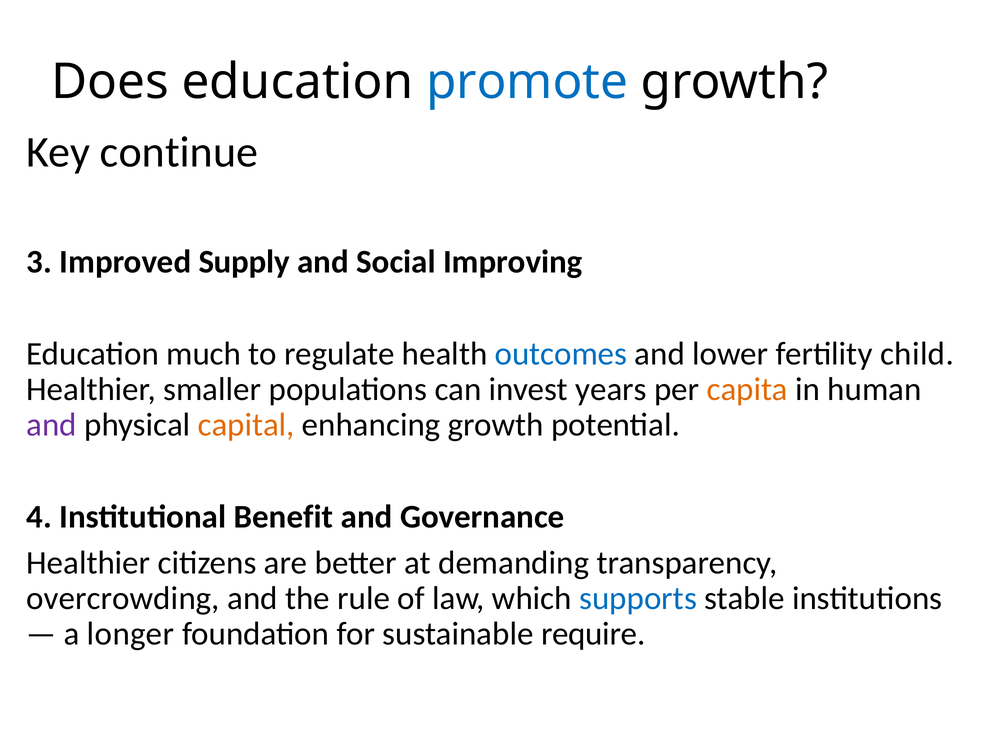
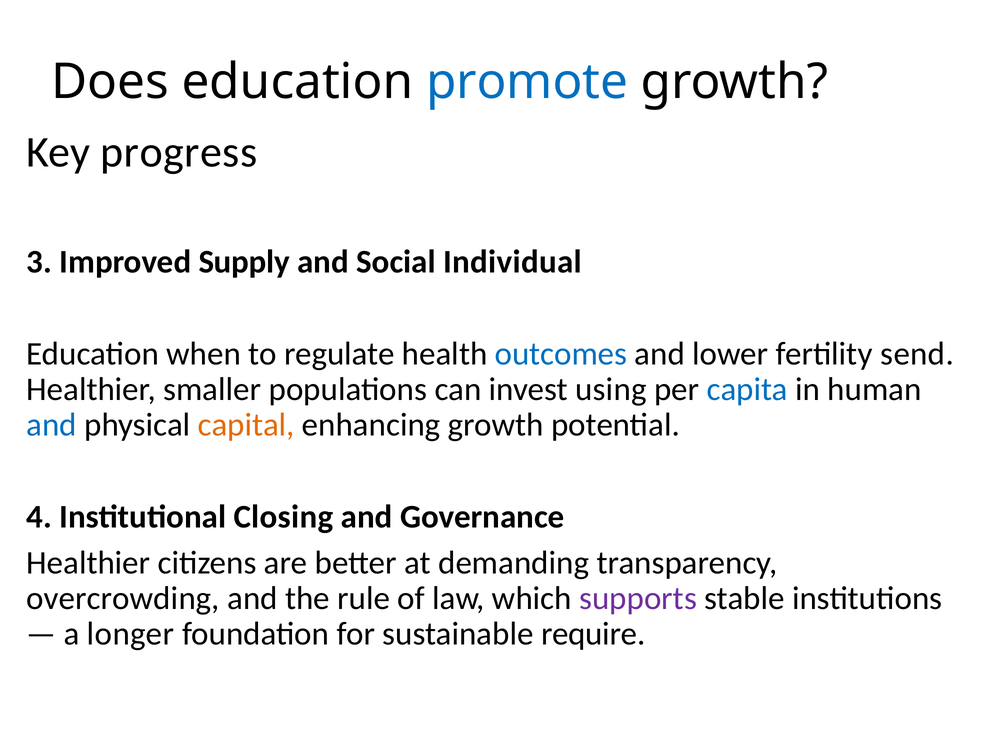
continue: continue -> progress (179, 152)
Improving: Improving -> Individual (513, 262)
much: much -> when (204, 354)
child: child -> send (917, 354)
years: years -> using (611, 390)
capita colour: orange -> blue (747, 390)
and colour: purple -> blue (52, 425)
Benefit: Benefit -> Closing (283, 517)
supports colour: blue -> purple (638, 599)
